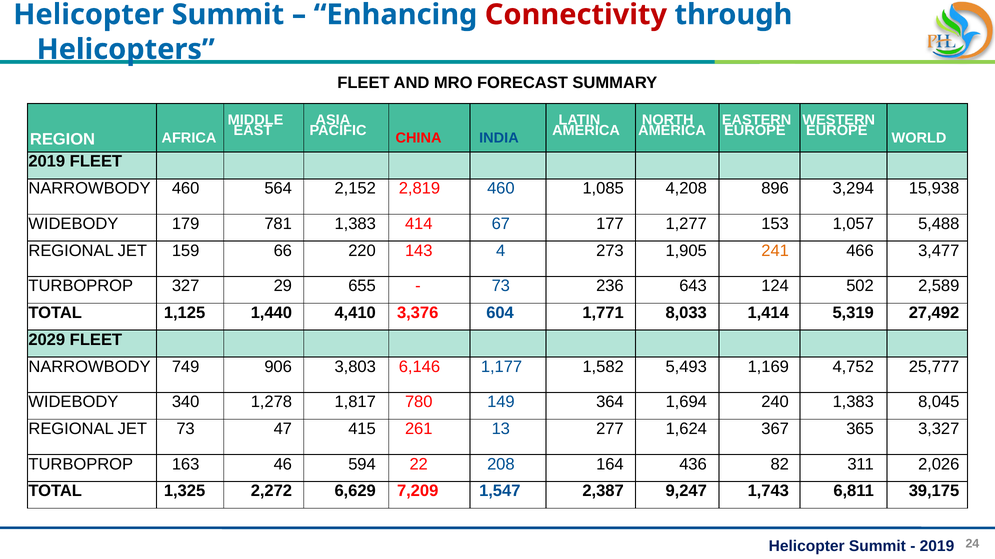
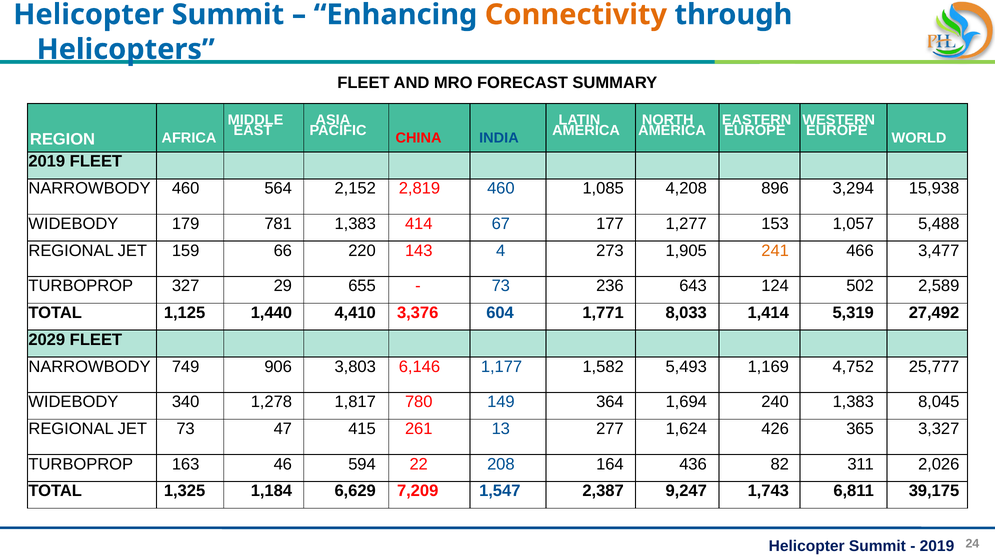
Connectivity colour: red -> orange (576, 15)
367: 367 -> 426 (775, 429)
2,272: 2,272 -> 1,184 (271, 491)
